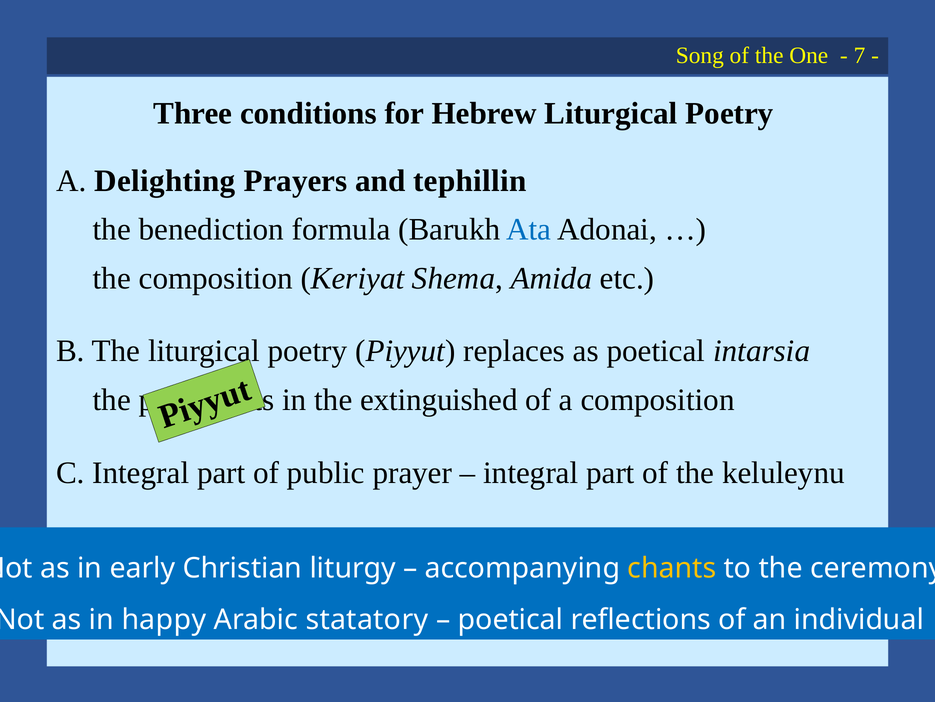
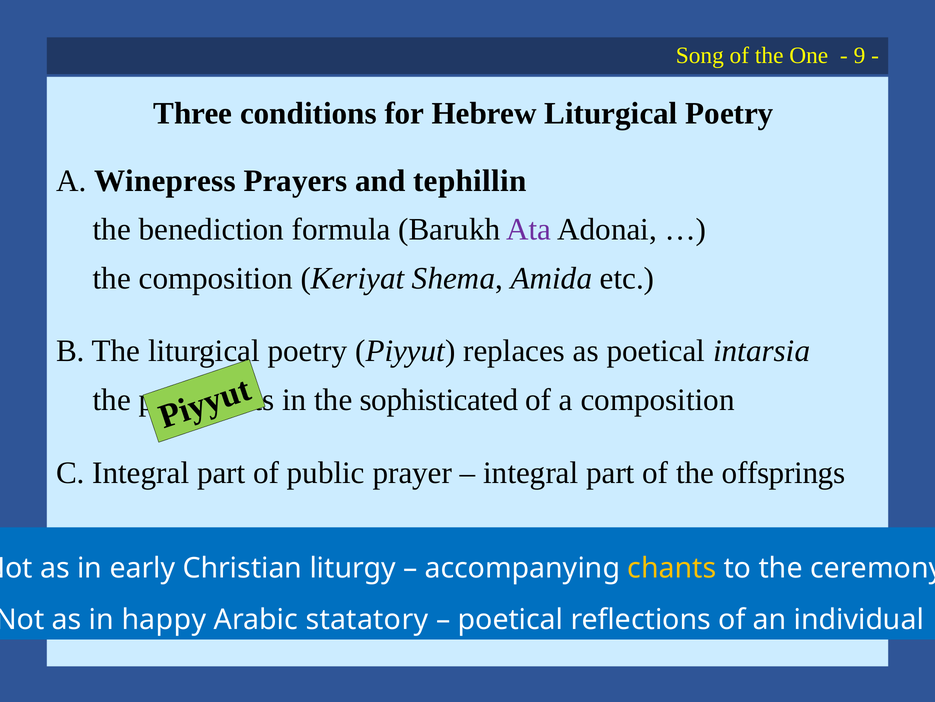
7: 7 -> 9 (859, 56)
Delighting: Delighting -> Winepress (165, 181)
Ata colour: blue -> purple (529, 229)
extinguished: extinguished -> sophisticated (439, 399)
keluleynu: keluleynu -> offsprings (784, 472)
